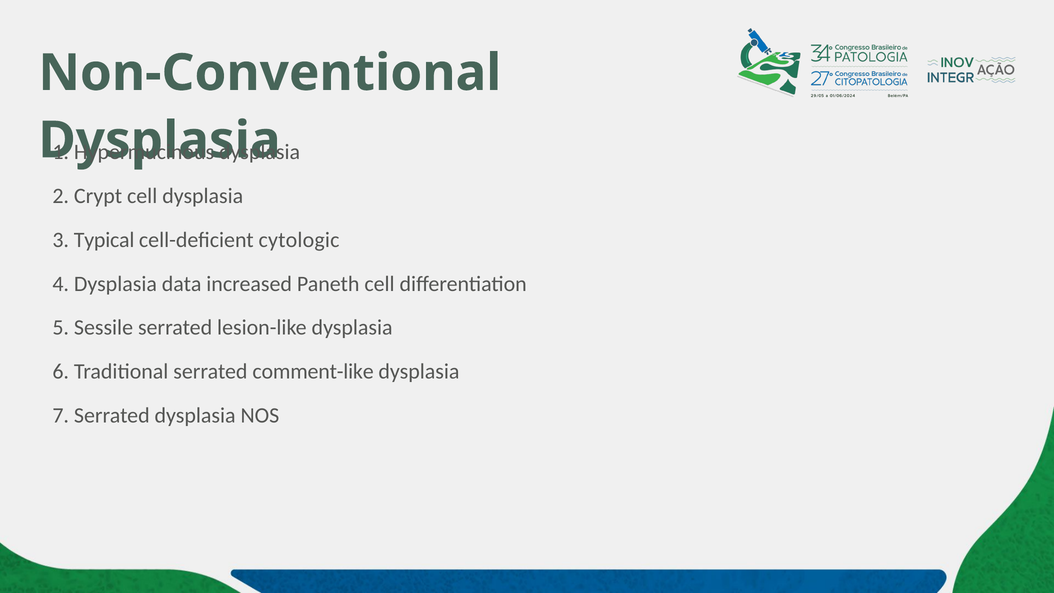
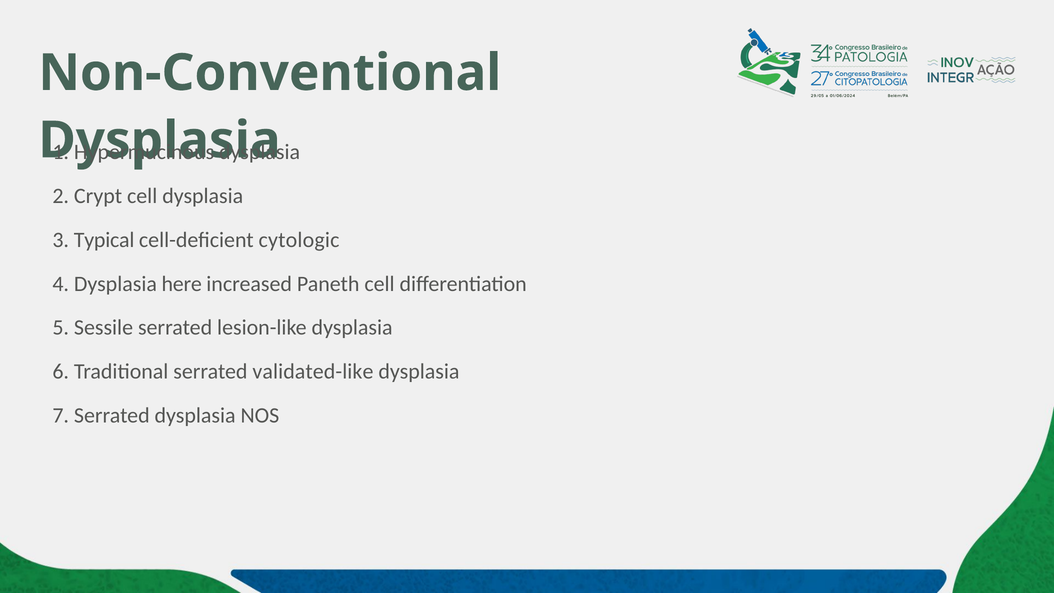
data: data -> here (182, 284)
comment-like: comment-like -> validated-like (313, 372)
